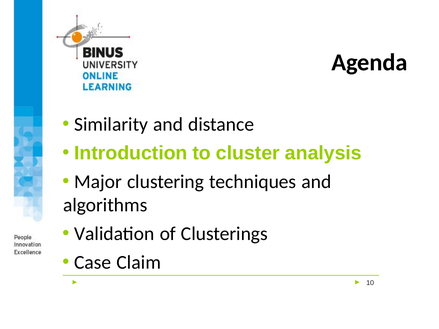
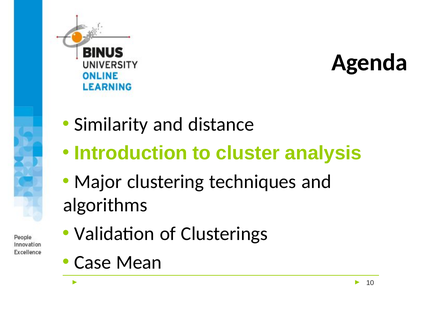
Claim: Claim -> Mean (139, 263)
